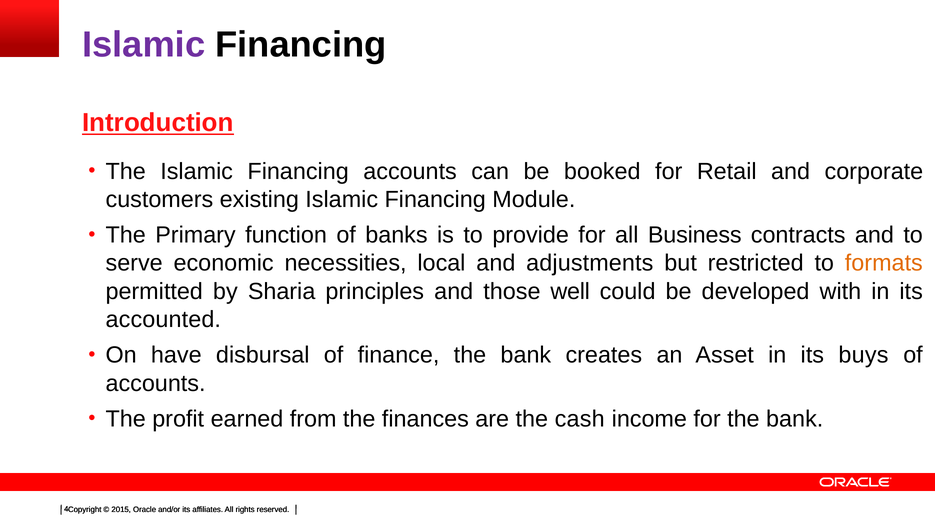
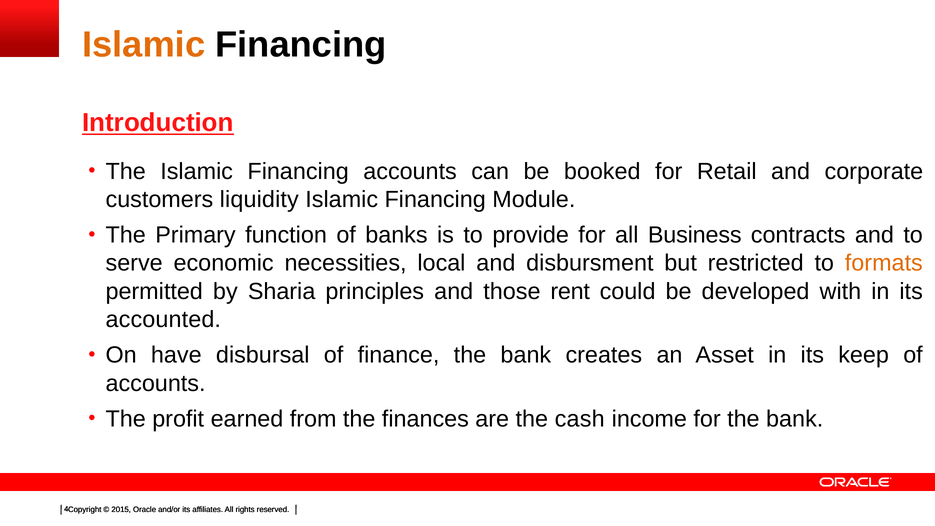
Islamic colour: purple -> orange (144, 45)
existing: existing -> liquidity (259, 199)
adjustments: adjustments -> disbursment (590, 263)
well: well -> rent (570, 291)
buys: buys -> keep (864, 355)
